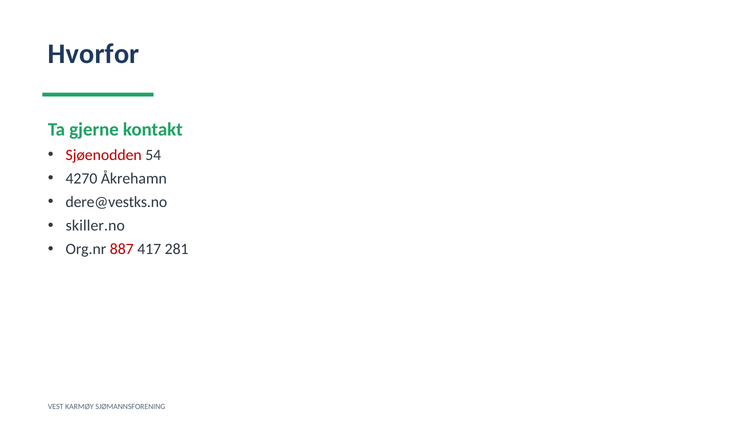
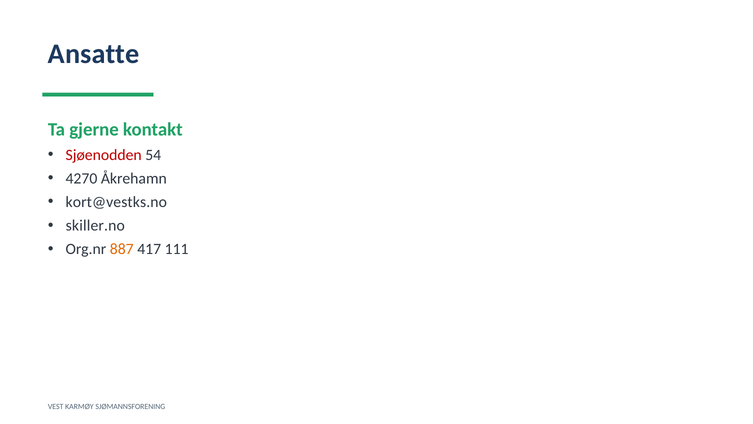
Hvorfor: Hvorfor -> Ansatte (94, 54)
dere@vestks.no: dere@vestks.no -> kort@vestks.no (116, 202)
887 colour: red -> orange (122, 249)
281: 281 -> 111 (177, 249)
